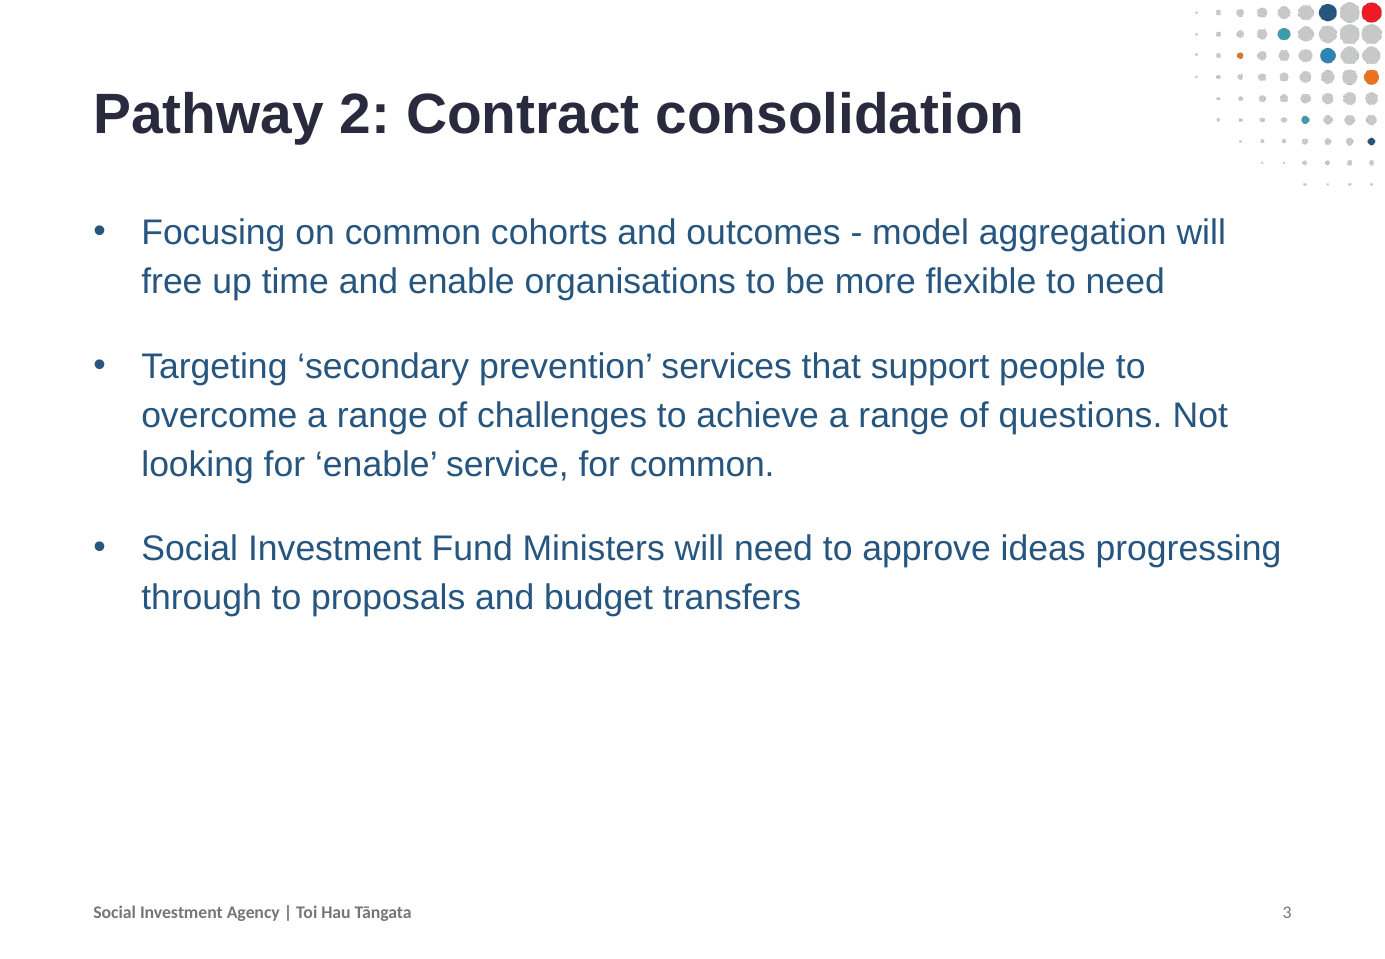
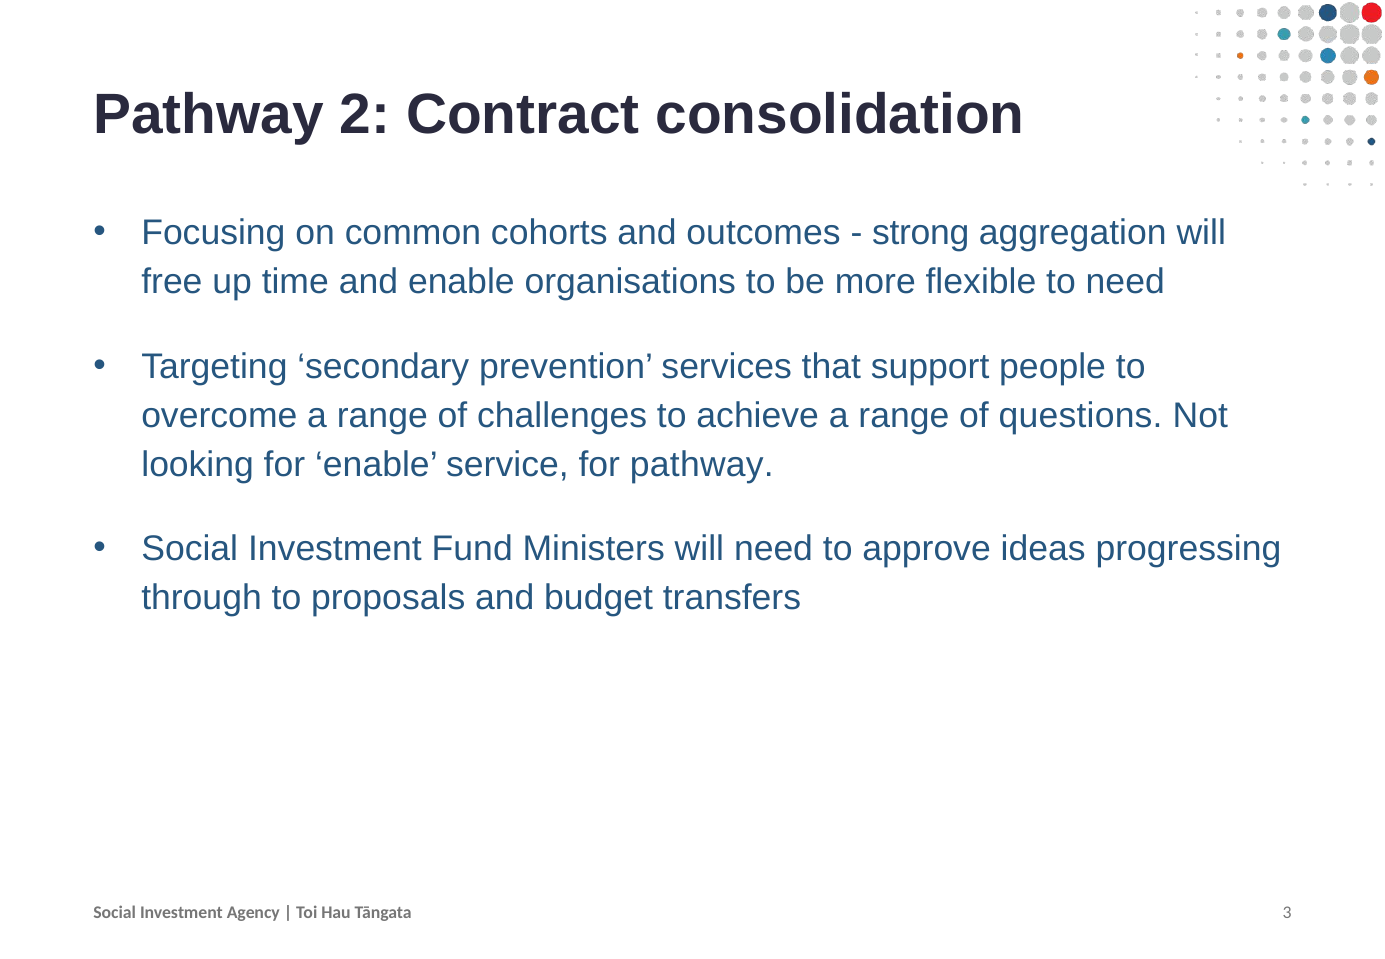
model: model -> strong (921, 233)
for common: common -> pathway (702, 464)
